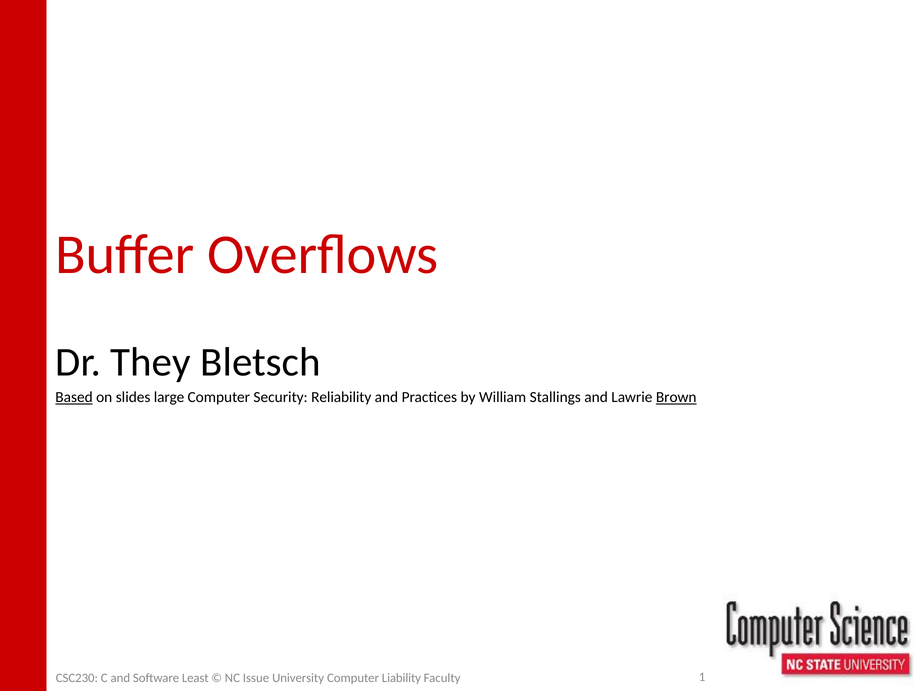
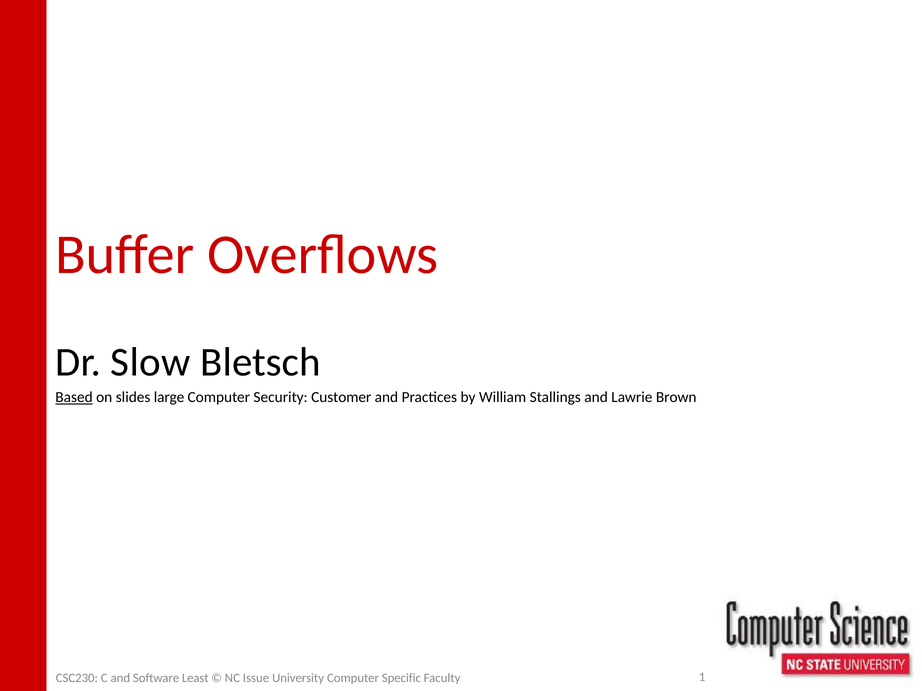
They: They -> Slow (150, 362)
Reliability: Reliability -> Customer (341, 398)
Brown underline: present -> none (676, 398)
Liability: Liability -> Specific (401, 678)
